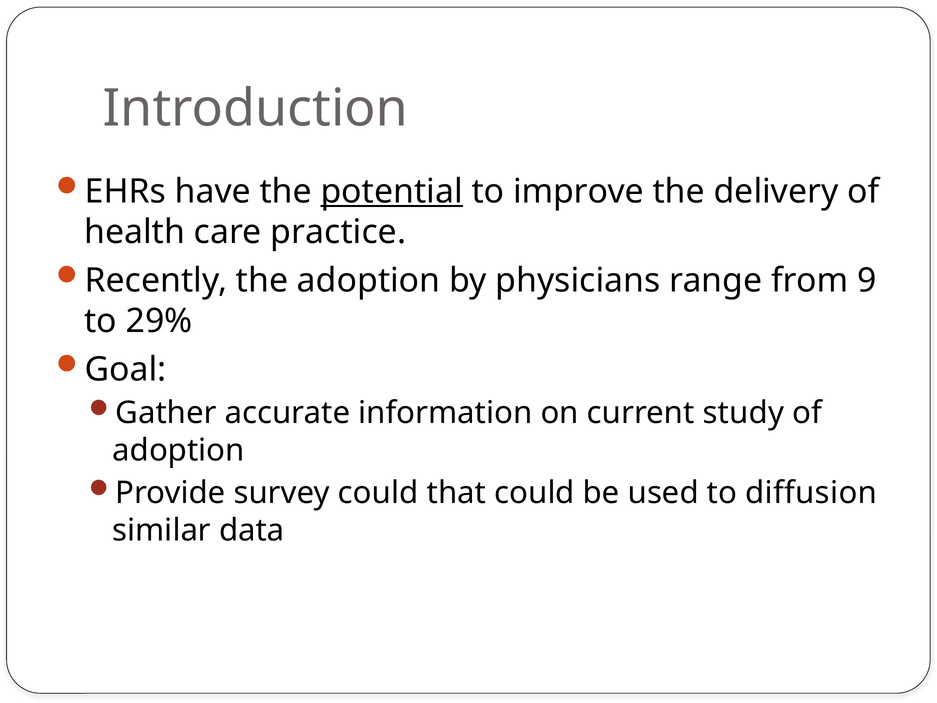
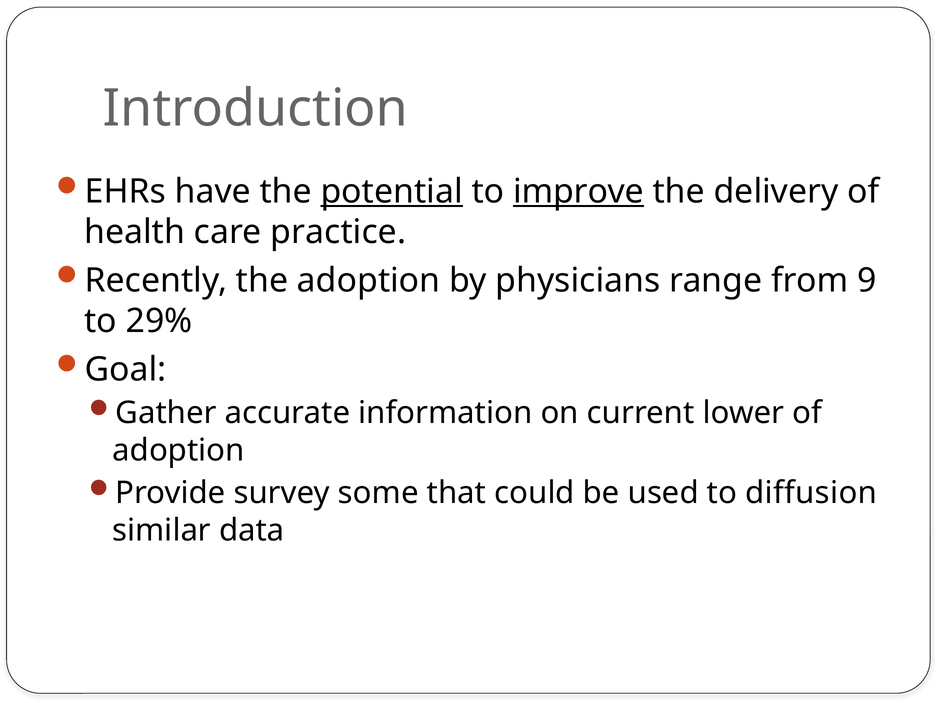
improve underline: none -> present (579, 191)
study: study -> lower (743, 413)
survey could: could -> some (378, 493)
